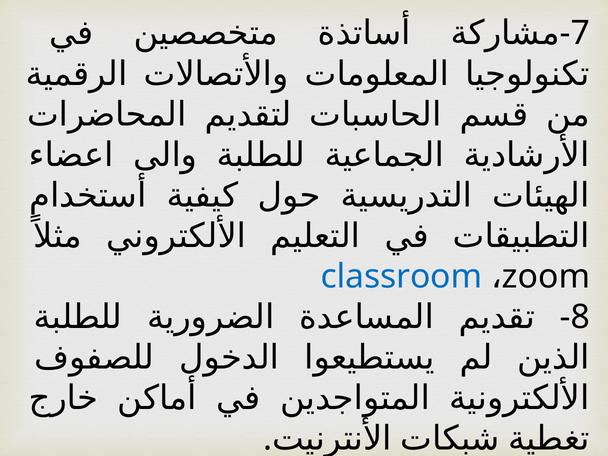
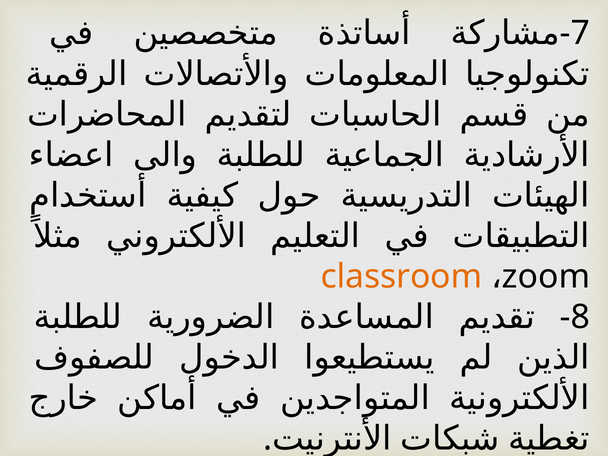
classroom colour: blue -> orange (401, 277)
